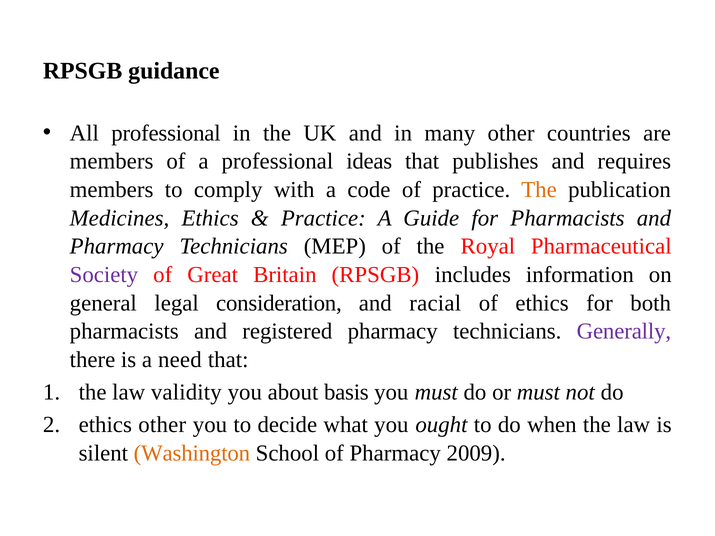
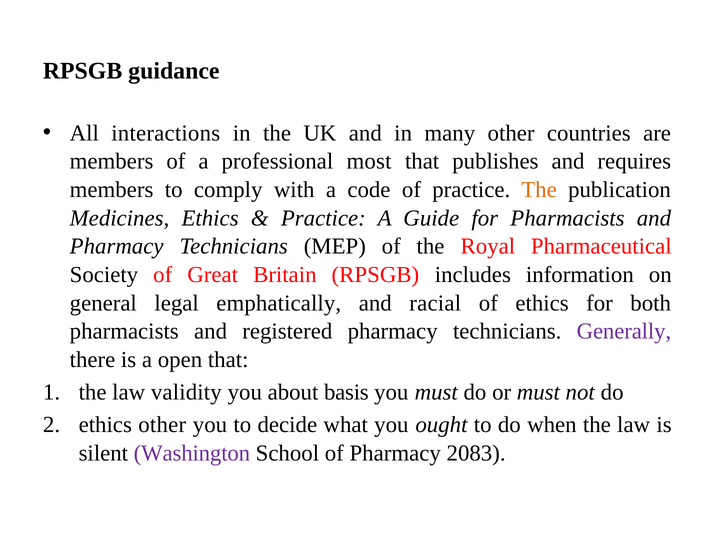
All professional: professional -> interactions (166, 133)
ideas: ideas -> most (369, 161)
Society colour: purple -> black (104, 275)
consideration: consideration -> emphatically (279, 303)
need: need -> open (180, 360)
Washington colour: orange -> purple (192, 453)
2009: 2009 -> 2083 (476, 453)
